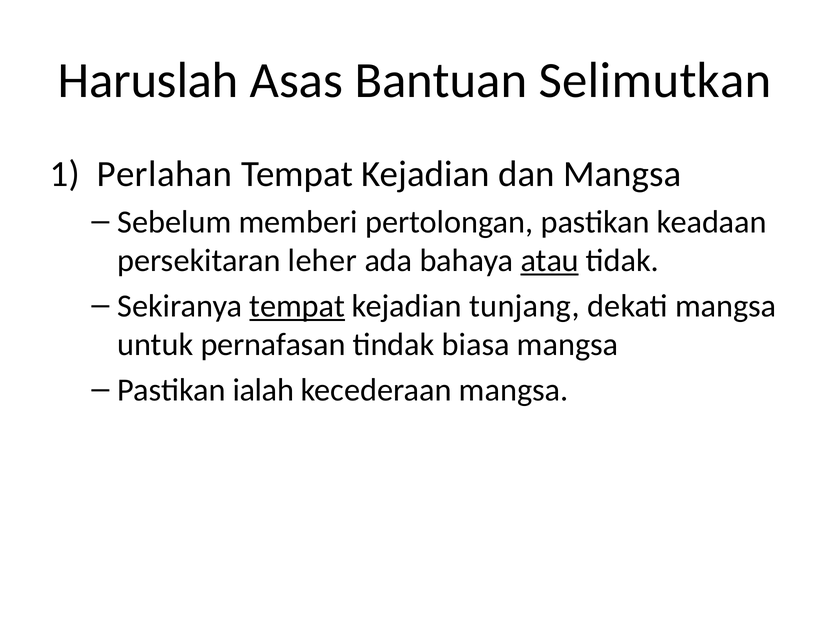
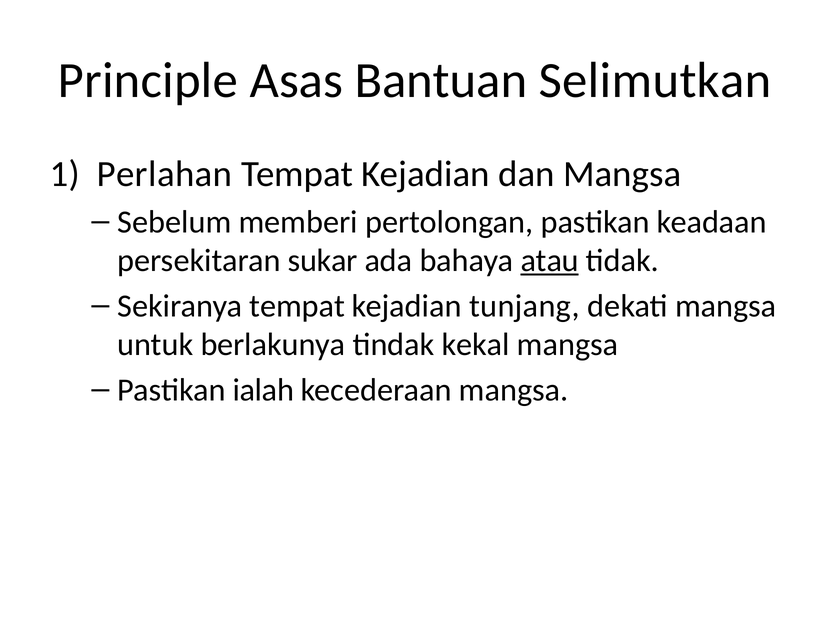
Haruslah: Haruslah -> Principle (148, 80)
leher: leher -> sukar (323, 261)
tempat underline: present -> none (297, 306)
pernafasan: pernafasan -> berlakunya (273, 345)
biasa: biasa -> kekal (476, 345)
